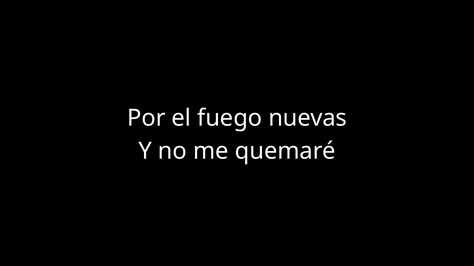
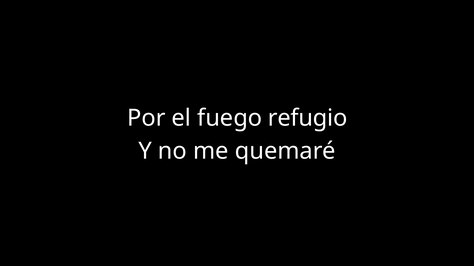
nuevas: nuevas -> refugio (308, 118)
